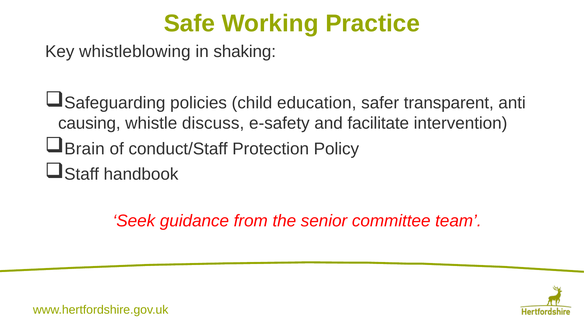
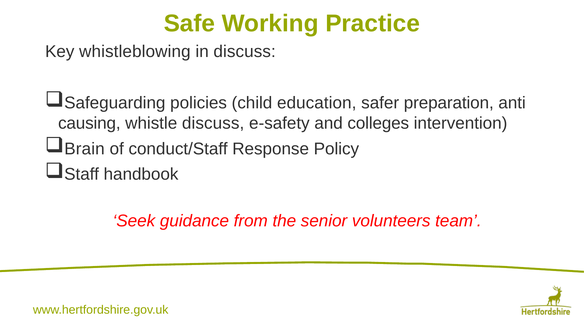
in shaking: shaking -> discuss (245, 52)
transparent: transparent -> preparation (449, 103)
facilitate: facilitate -> colleges (378, 124)
Protection: Protection -> Response (271, 149)
committee: committee -> volunteers (391, 221)
